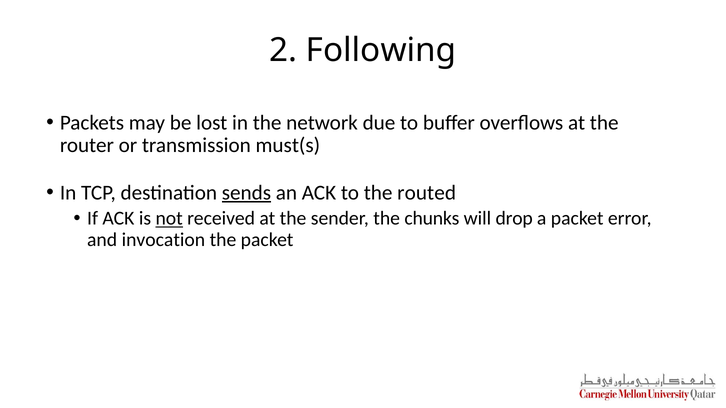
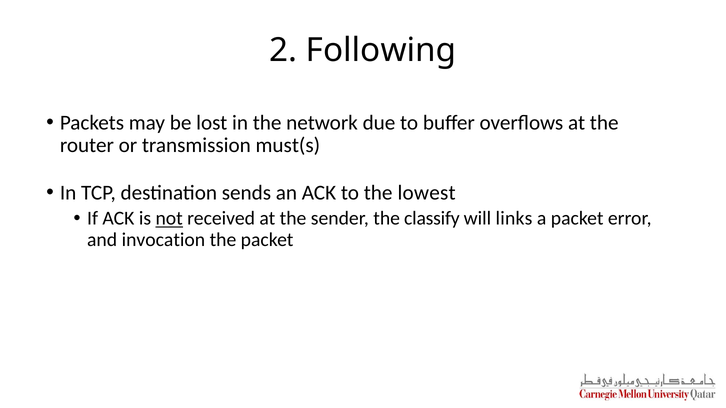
sends underline: present -> none (246, 193)
routed: routed -> lowest (427, 193)
chunks: chunks -> classify (432, 219)
drop: drop -> links (514, 219)
